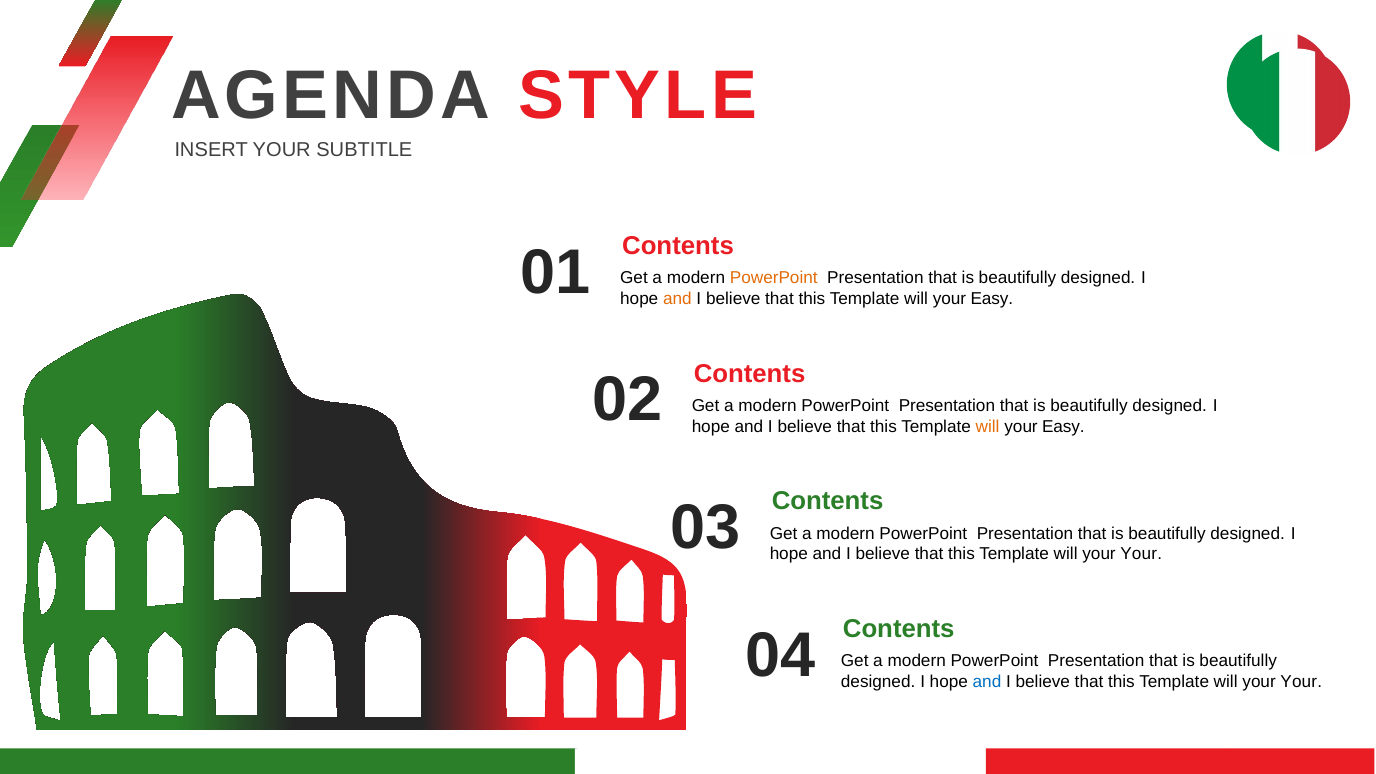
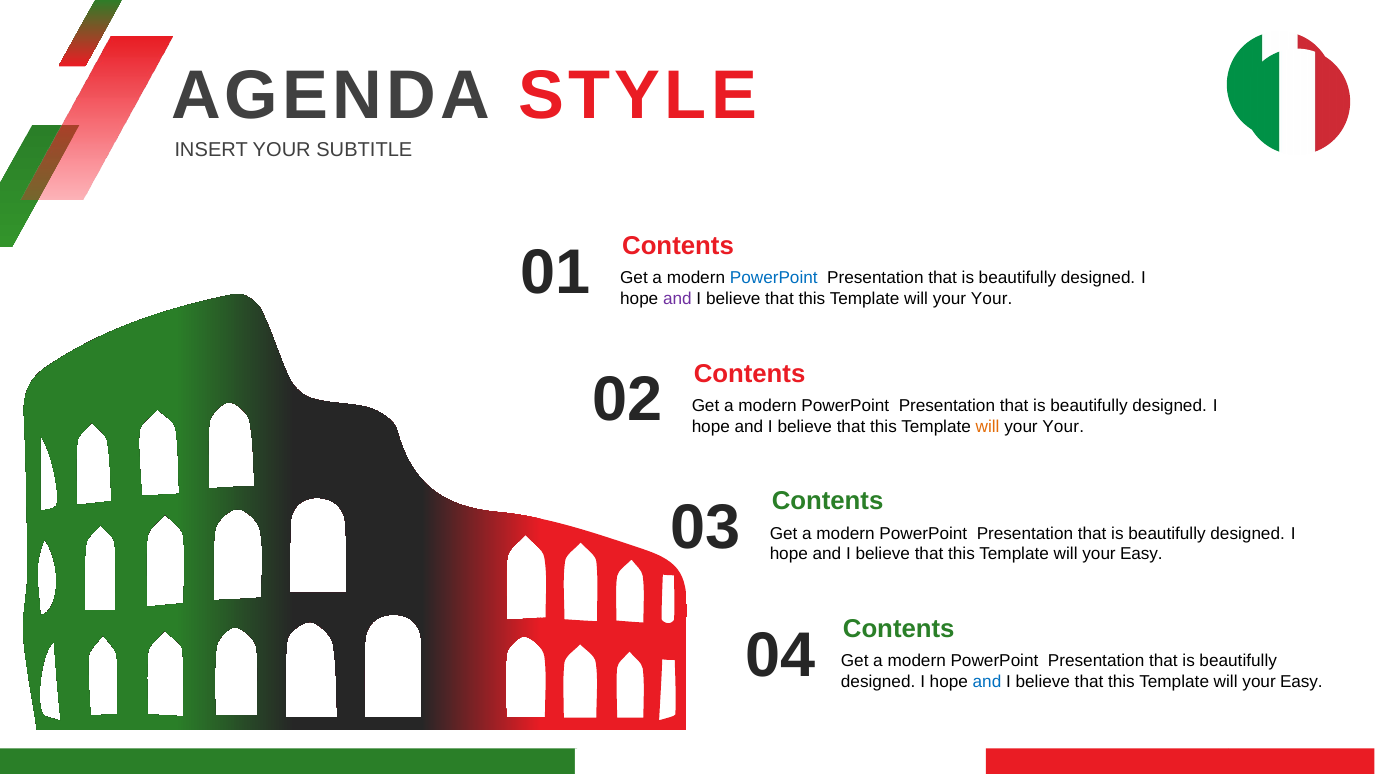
PowerPoint colour: orange -> blue (774, 278)
and colour: orange -> purple (677, 299)
Easy: Easy -> Your (992, 299)
Easy: Easy -> Your (1063, 427)
Your: Your -> Easy (1141, 554)
Your: Your -> Easy (1301, 682)
